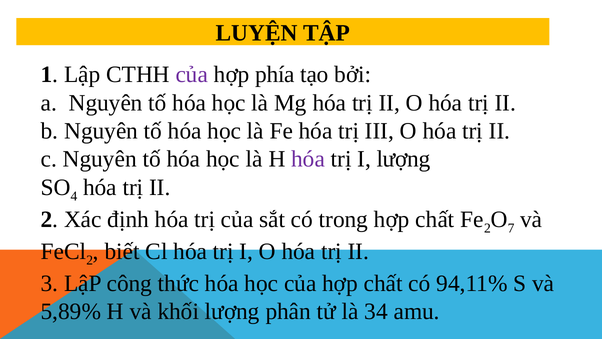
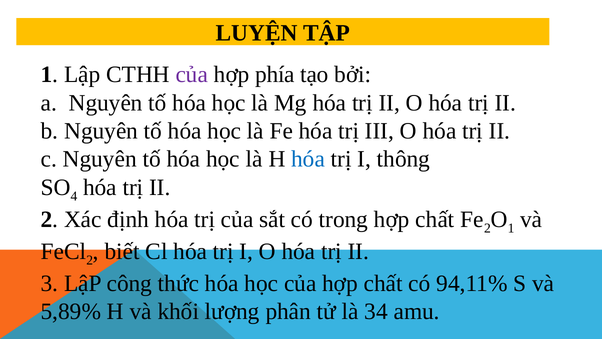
hóa colour: purple -> blue (308, 159)
I lượng: lượng -> thông (404, 159)
O 7: 7 -> 1 (511, 228)
